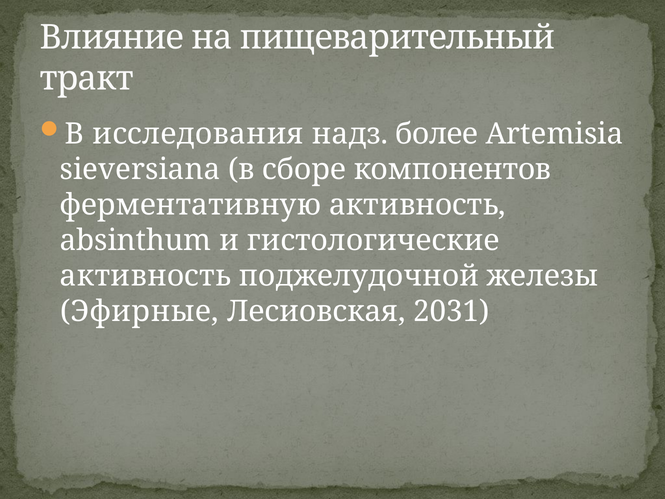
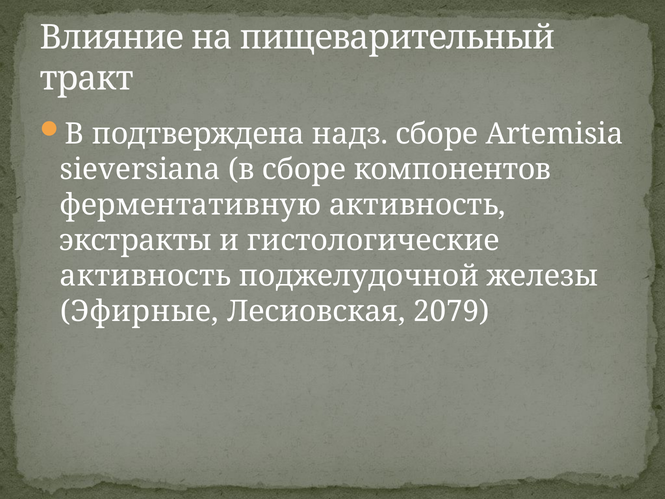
исследования: исследования -> подтверждена (198, 134)
надз более: более -> сборе (437, 134)
absinthum: absinthum -> экстракты (136, 240)
2031: 2031 -> 2079 (452, 311)
